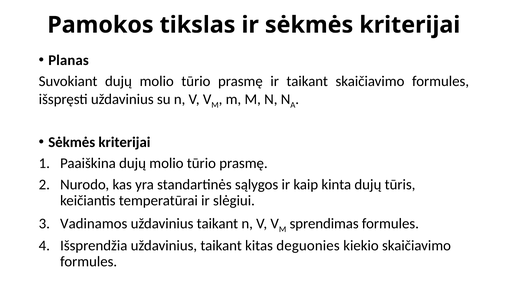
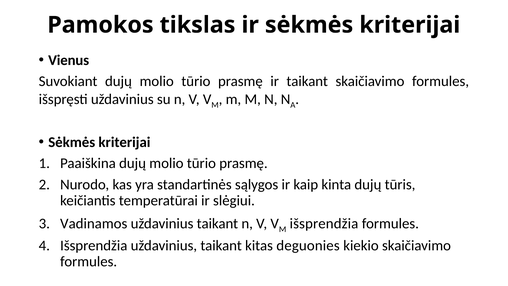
Planas: Planas -> Vienus (69, 60)
M sprendimas: sprendimas -> išsprendžia (324, 224)
